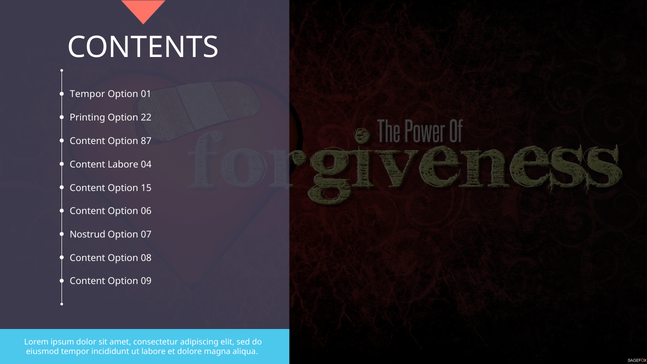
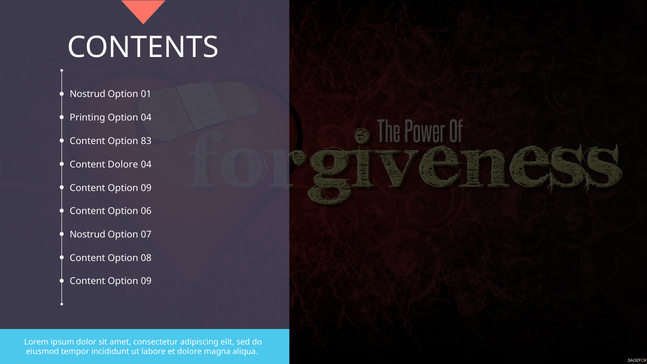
Tempor: Tempor -> Nostrud (88, 94)
Option 22: 22 -> 04 (146, 118)
87: 87 -> 83 (146, 141)
Content Labore: Labore -> Dolore (123, 165)
15: 15 -> 09 (146, 188)
